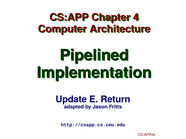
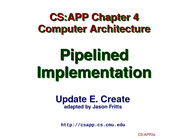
Return: Return -> Create (115, 100)
